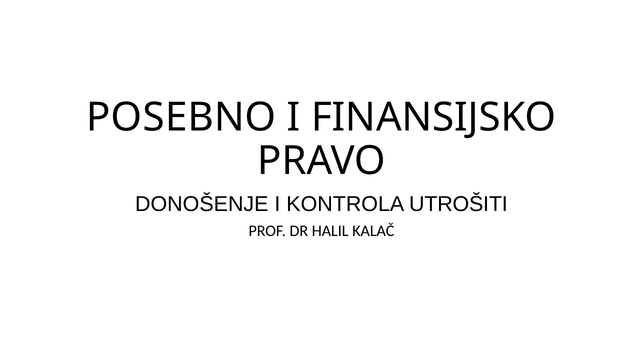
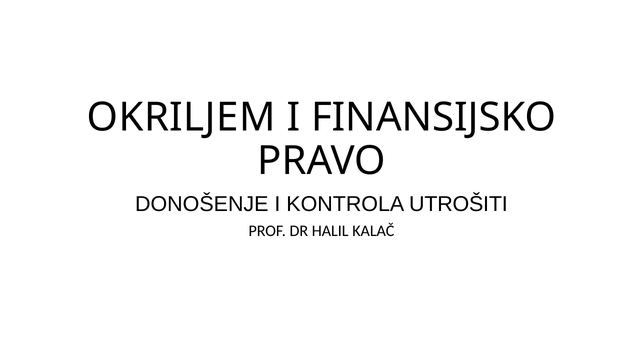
POSEBNO: POSEBNO -> OKRILJEM (181, 117)
